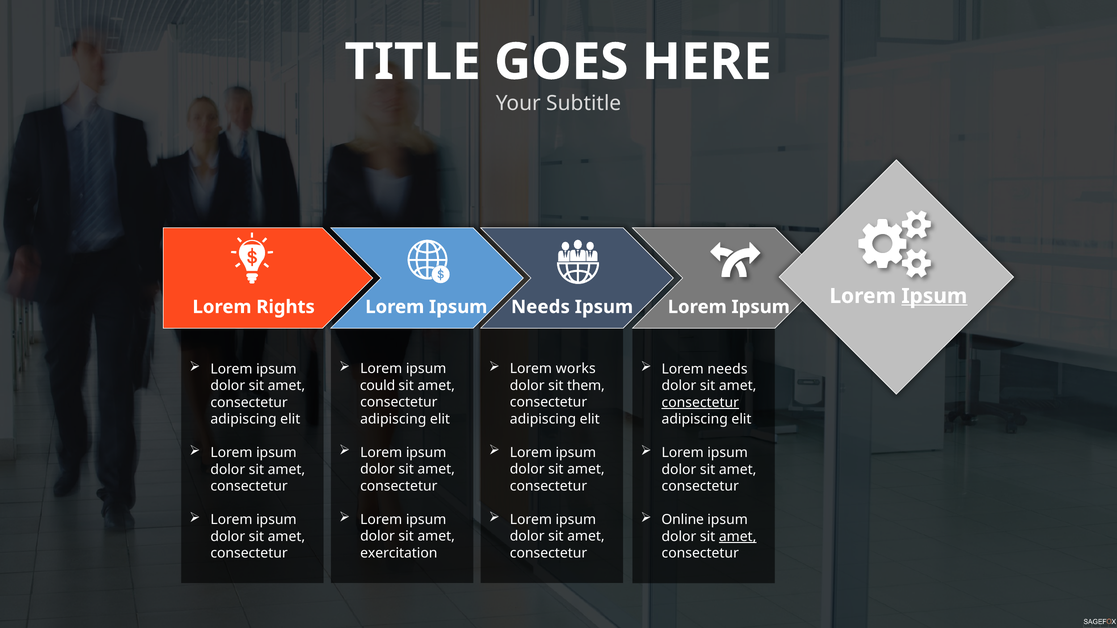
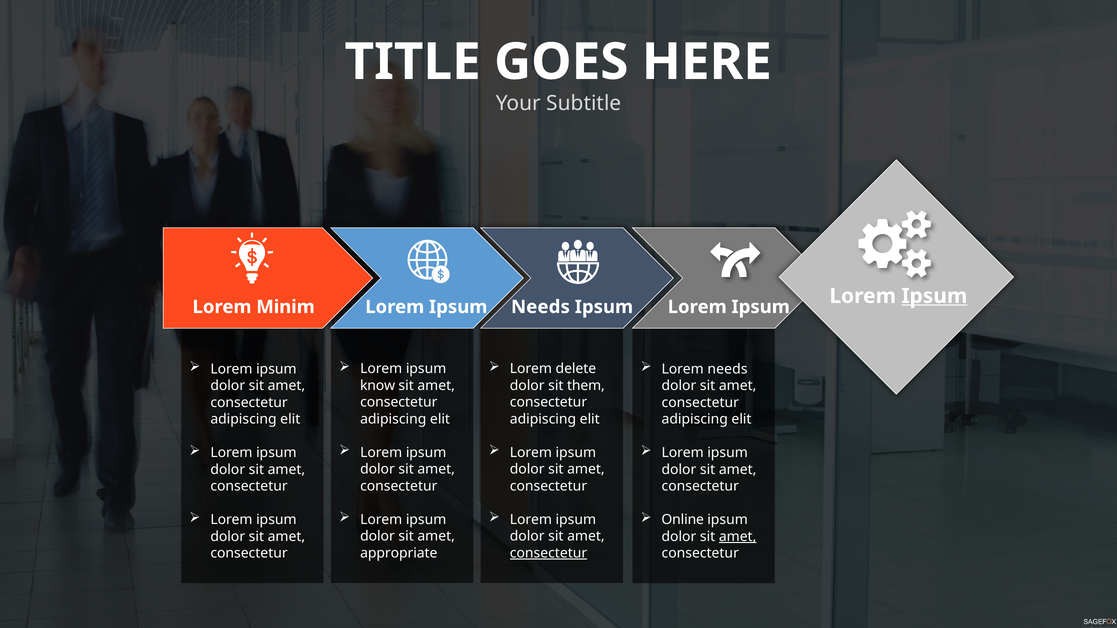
Rights: Rights -> Minim (286, 307)
works: works -> delete (576, 369)
could: could -> know (378, 386)
consectetur underline: present -> none (700, 403)
exercitation: exercitation -> appropriate (399, 553)
consectetur underline: none -> present (549, 553)
